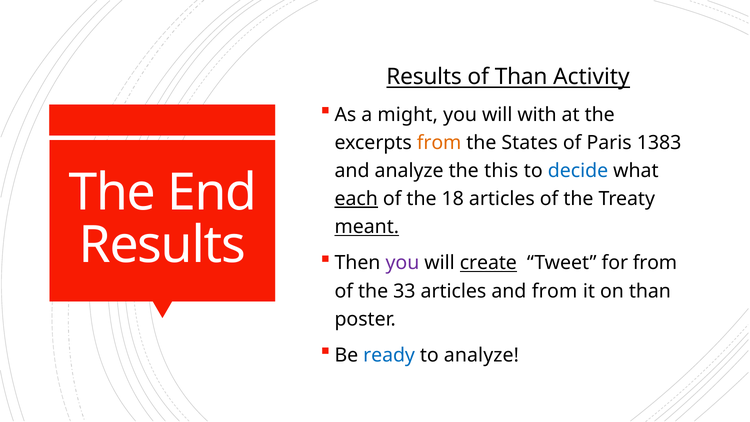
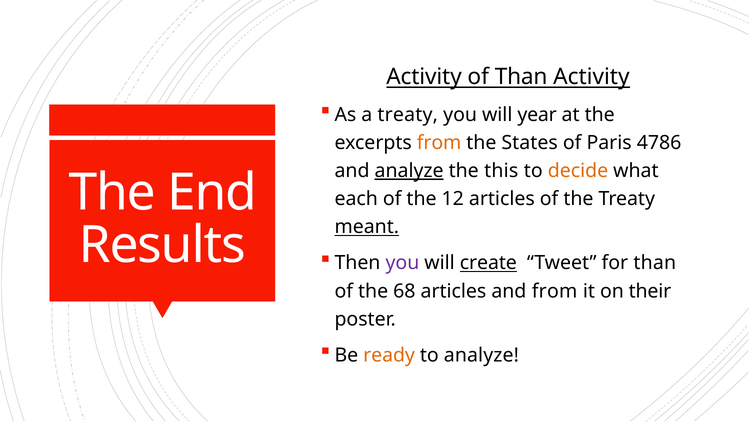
Results: Results -> Activity (424, 77)
a might: might -> treaty (408, 115)
with: with -> year (537, 115)
1383: 1383 -> 4786 (659, 143)
analyze underline: none -> present (409, 171)
decide colour: blue -> orange (578, 171)
each underline: present -> none (356, 199)
18: 18 -> 12 (453, 199)
for from: from -> than (655, 263)
33: 33 -> 68 (404, 291)
on than: than -> their (650, 291)
ready colour: blue -> orange (389, 355)
